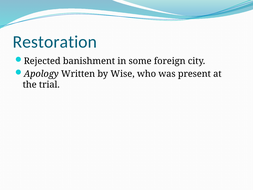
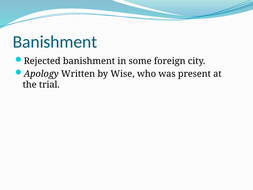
Restoration: Restoration -> Banishment (55, 42)
